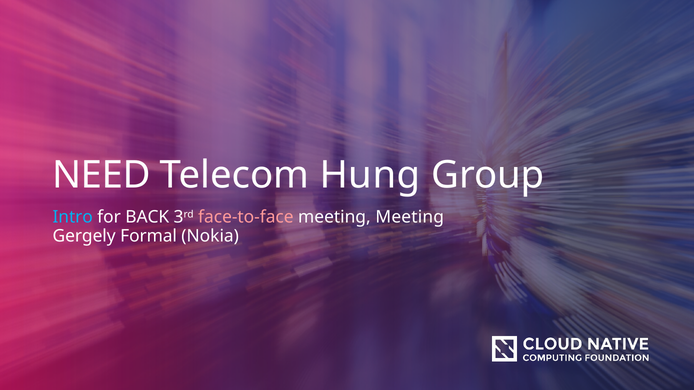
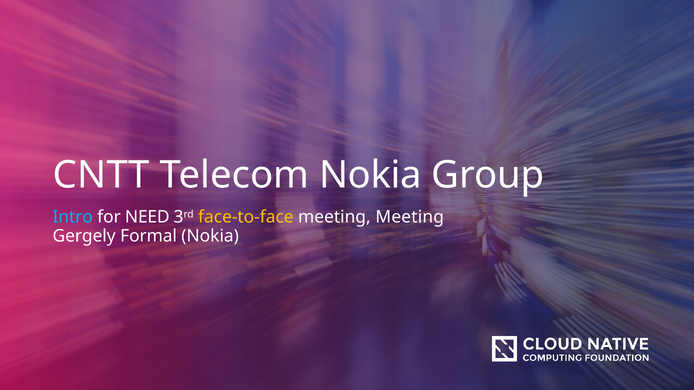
NEED: NEED -> CNTT (101, 175)
Telecom Hung: Hung -> Nokia (370, 175)
BACK: BACK -> NEED (147, 217)
face-to-face colour: pink -> yellow (246, 217)
